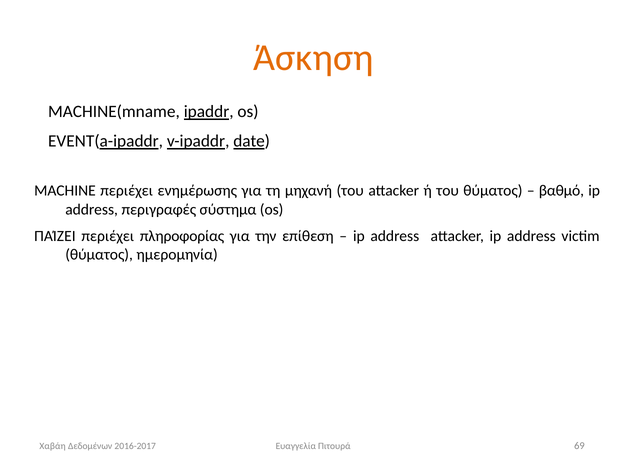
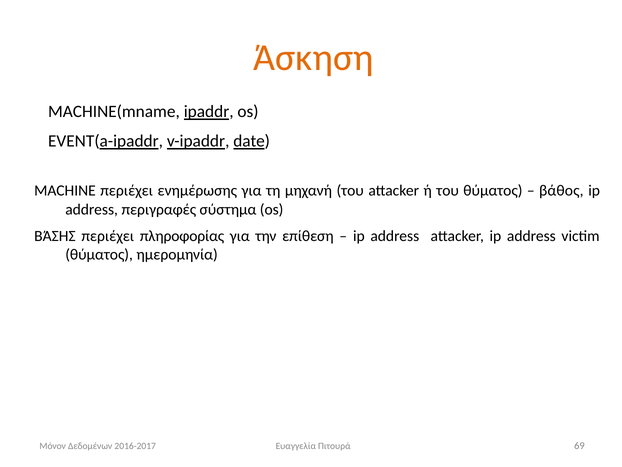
βαθμό: βαθμό -> βάθος (561, 191)
ΠΑΊΖΕΙ: ΠΑΊΖΕΙ -> ΒΆΣΗΣ (55, 236)
Χαβάη: Χαβάη -> Μόνον (53, 445)
